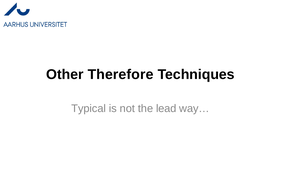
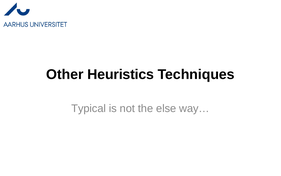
Therefore: Therefore -> Heuristics (121, 74)
lead: lead -> else (166, 108)
